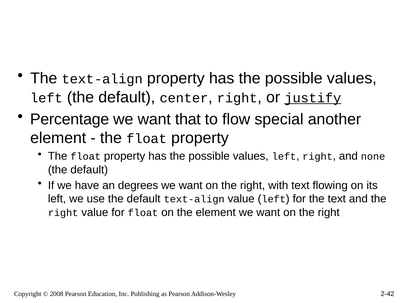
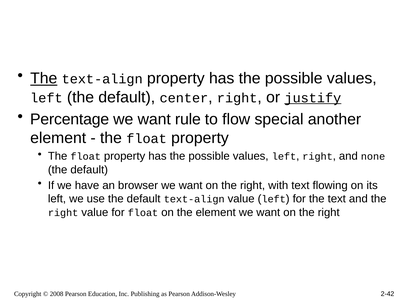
The underline: none -> present (44, 79)
that: that -> rule (188, 120)
degrees: degrees -> browser (138, 186)
